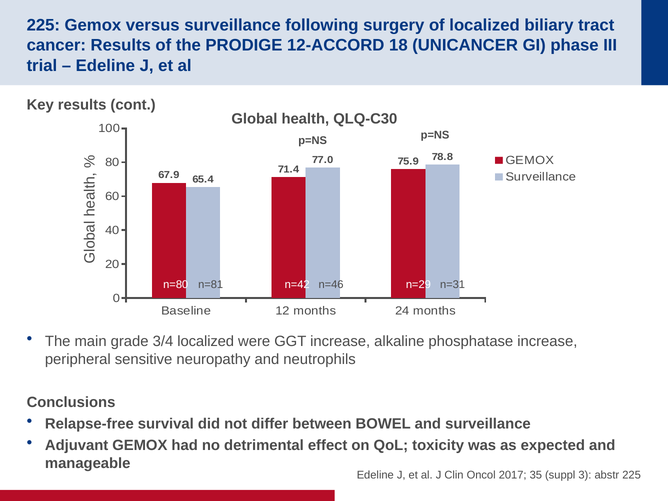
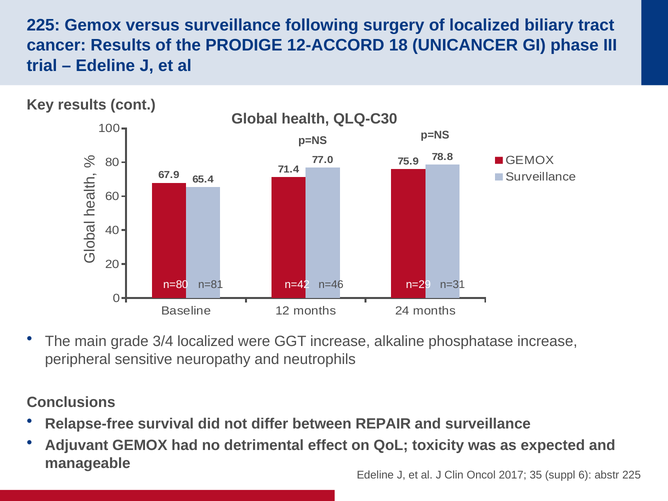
BOWEL: BOWEL -> REPAIR (383, 424)
3: 3 -> 6 (585, 475)
